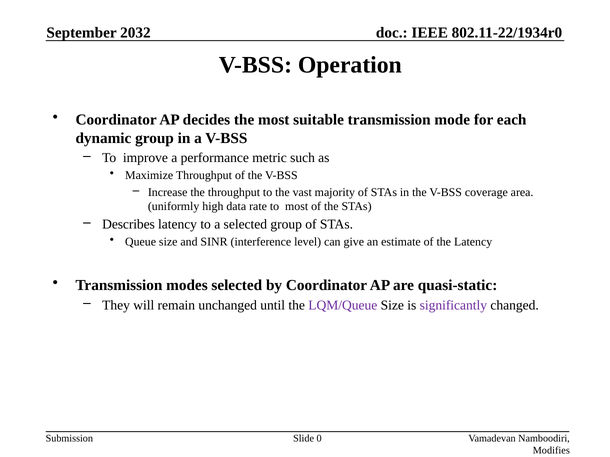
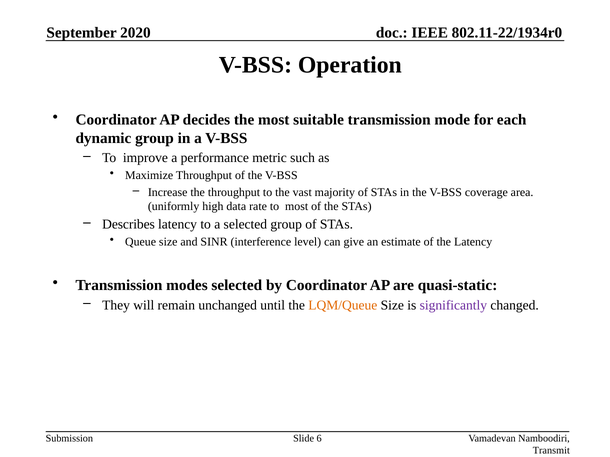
2032: 2032 -> 2020 (135, 33)
LQM/Queue colour: purple -> orange (343, 305)
0: 0 -> 6 (319, 439)
Modifies: Modifies -> Transmit (551, 451)
